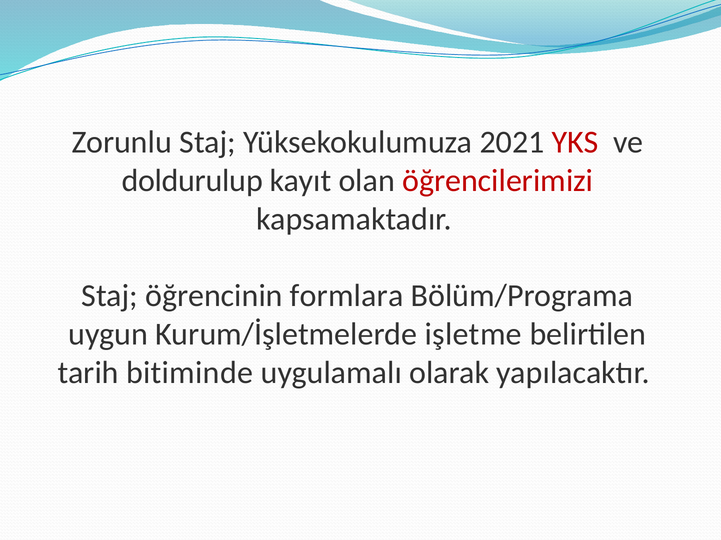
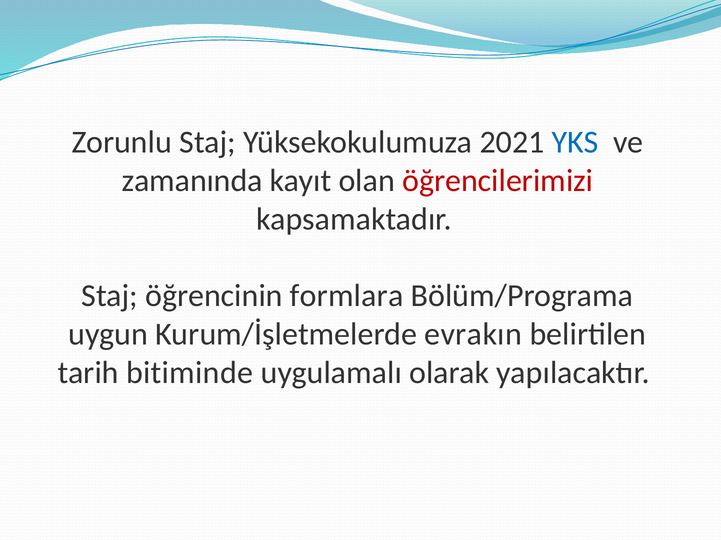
YKS colour: red -> blue (575, 142)
doldurulup: doldurulup -> zamanında (192, 181)
işletme: işletme -> evrakın (473, 335)
